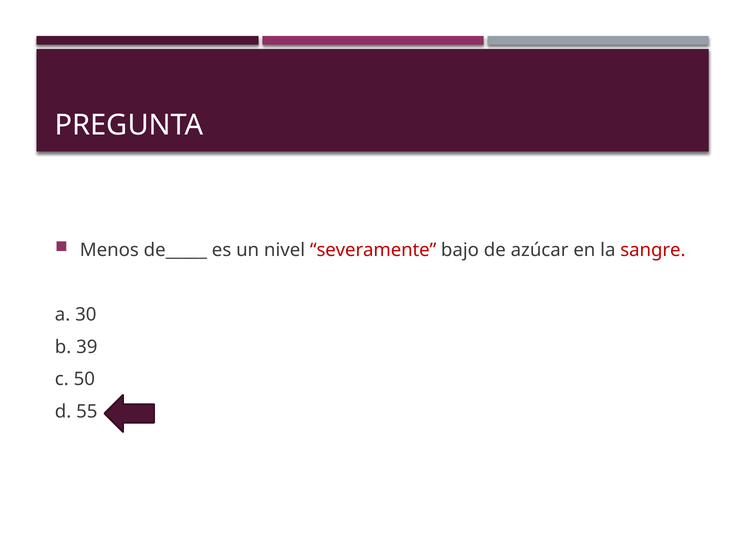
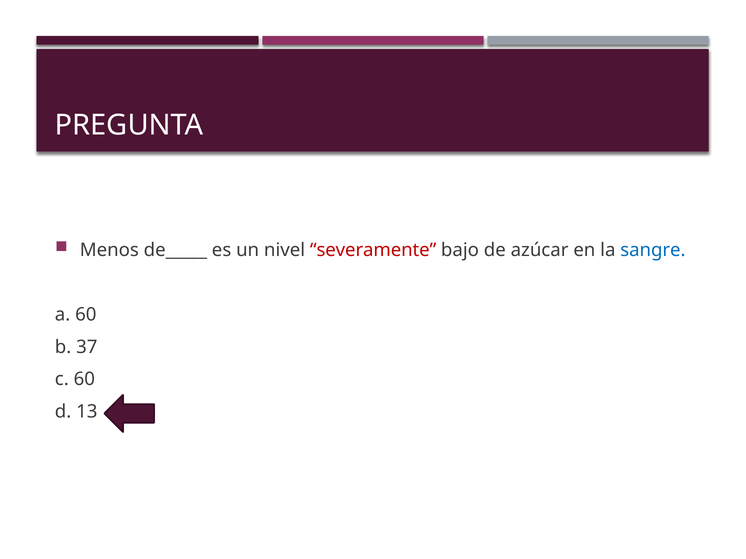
sangre colour: red -> blue (653, 250)
a 30: 30 -> 60 (86, 315)
39: 39 -> 37 (87, 347)
c 50: 50 -> 60 (84, 380)
55: 55 -> 13 (87, 412)
